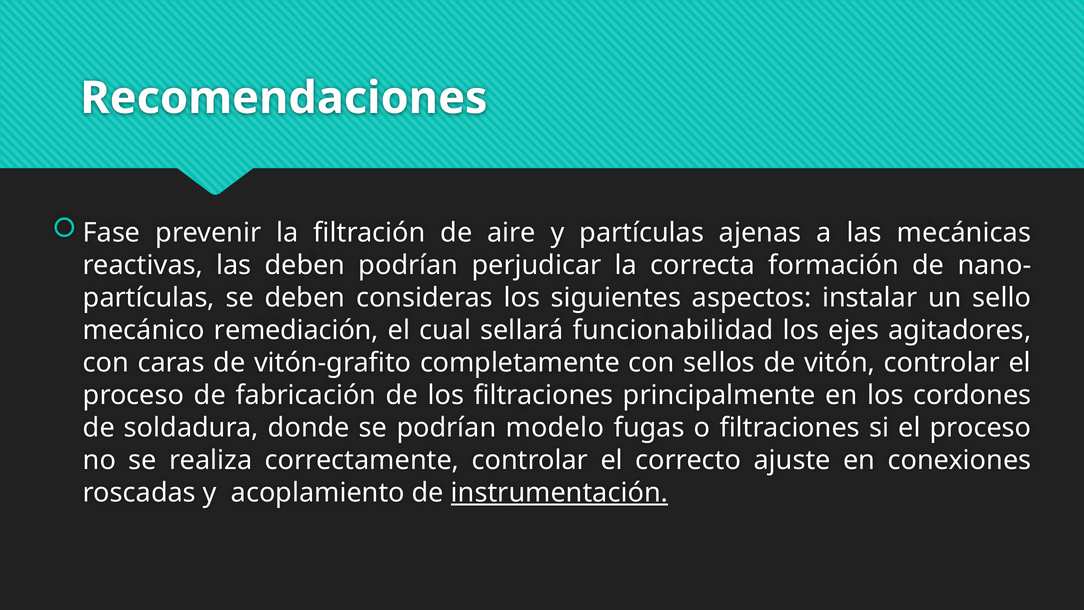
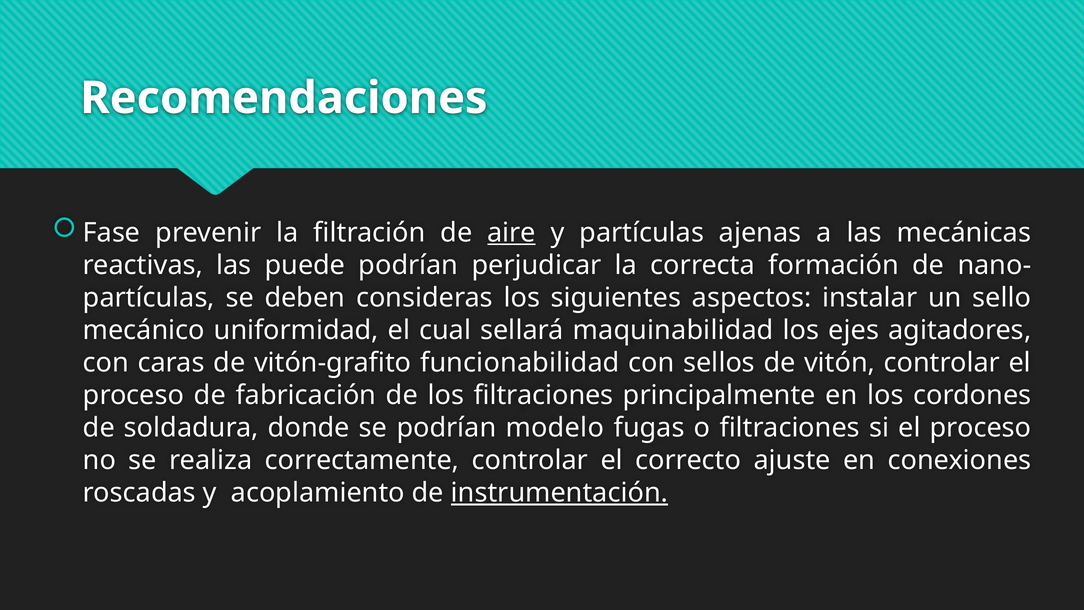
aire underline: none -> present (512, 232)
las deben: deben -> puede (305, 265)
remediación: remediación -> uniformidad (296, 330)
funcionabilidad: funcionabilidad -> maquinabilidad (673, 330)
completamente: completamente -> funcionabilidad (520, 363)
